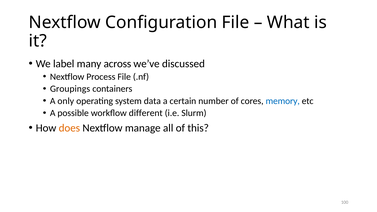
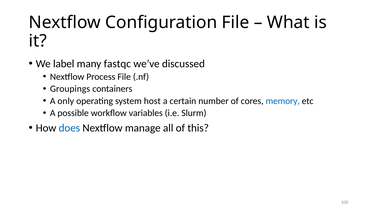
across: across -> fastqc (117, 64)
data: data -> host (152, 101)
different: different -> variables (146, 113)
does colour: orange -> blue (69, 128)
